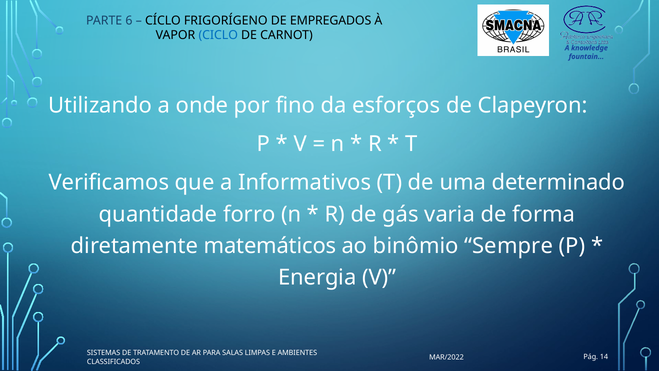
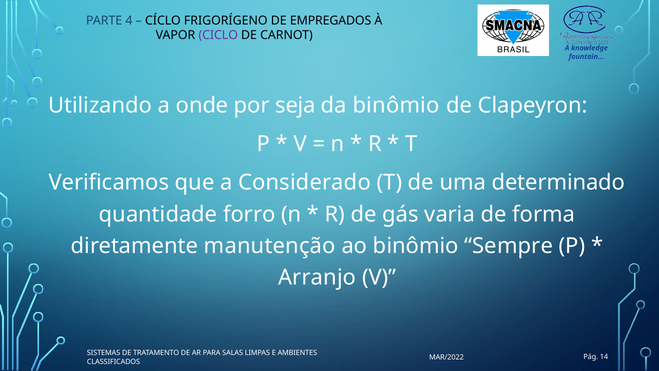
6: 6 -> 4 (129, 21)
CICLO colour: blue -> purple (218, 35)
fino: fino -> seja (295, 106)
da esforços: esforços -> binômio (396, 106)
Informativos: Informativos -> Considerado (305, 183)
matemáticos: matemáticos -> manutenção (270, 246)
Energia: Energia -> Arranjo (317, 278)
